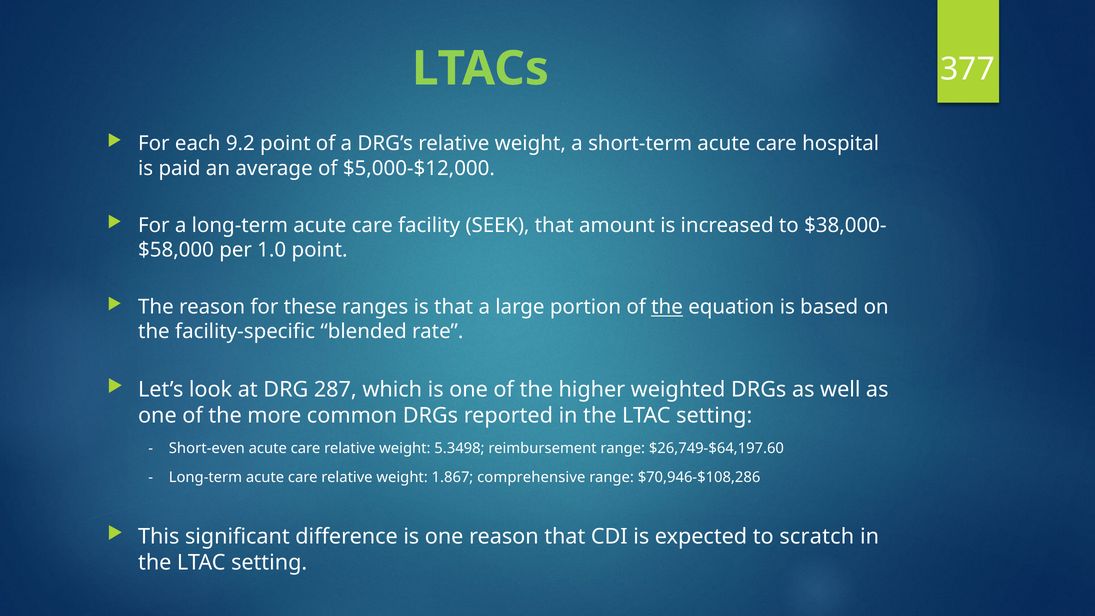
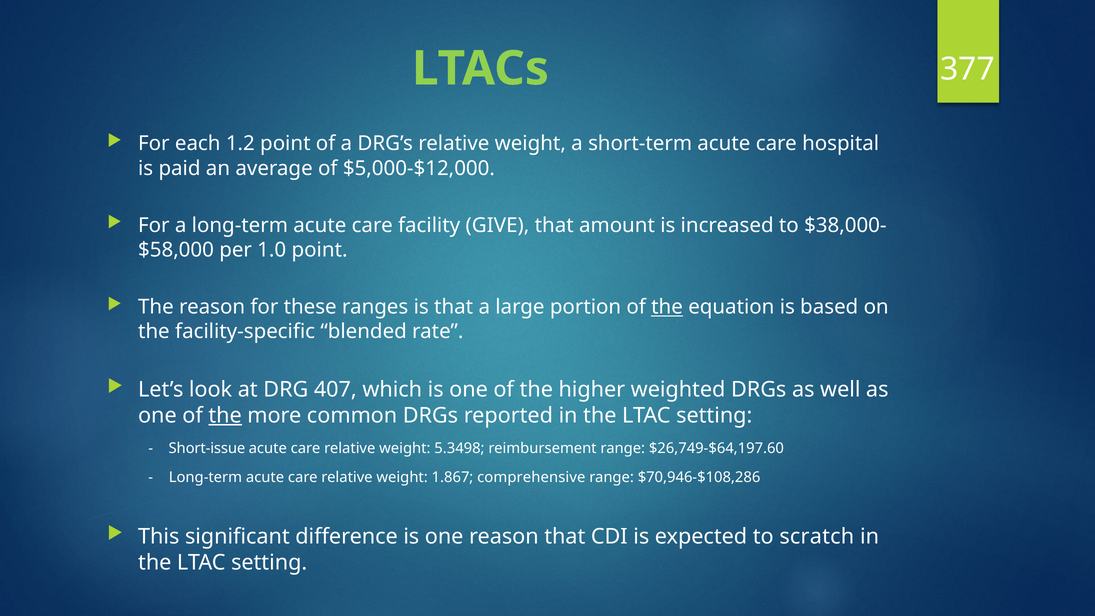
9.2: 9.2 -> 1.2 (240, 144)
SEEK: SEEK -> GIVE (497, 225)
287: 287 -> 407 (335, 389)
the underline: none -> present (225, 415)
Short-even: Short-even -> Short-issue (207, 448)
